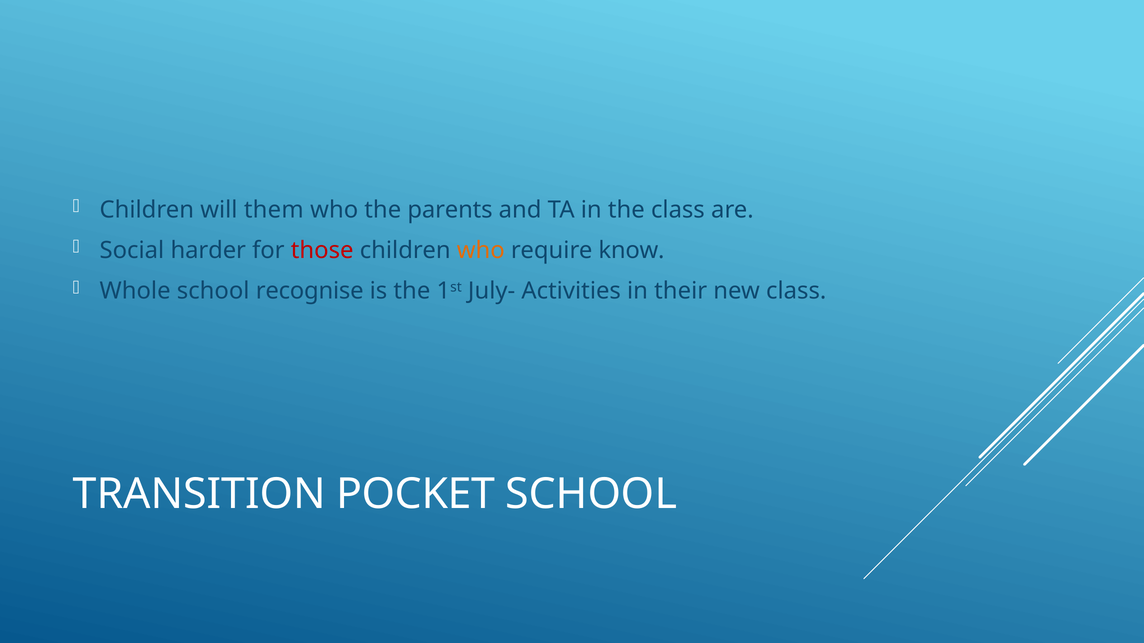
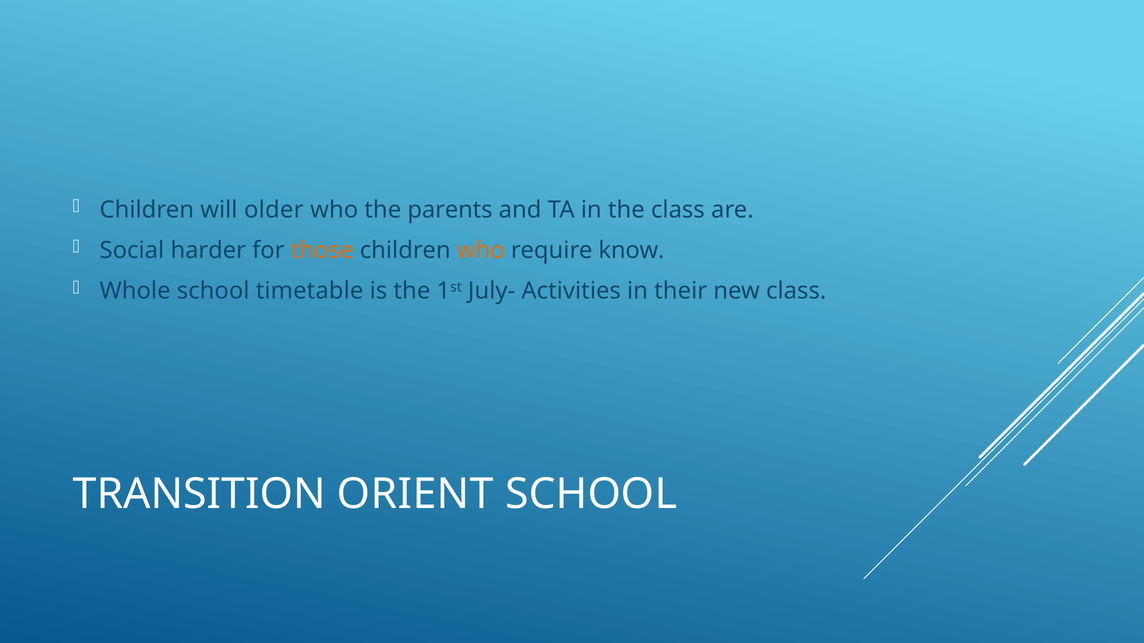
them: them -> older (274, 210)
those colour: red -> orange (322, 250)
recognise: recognise -> timetable (310, 291)
POCKET: POCKET -> ORIENT (415, 495)
